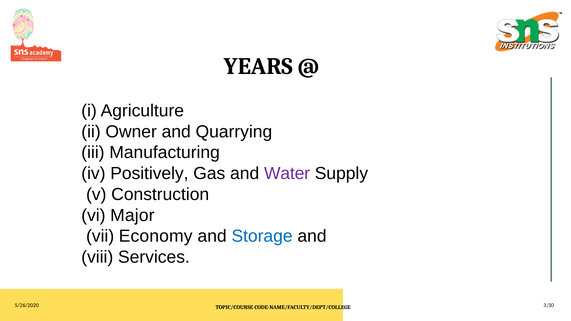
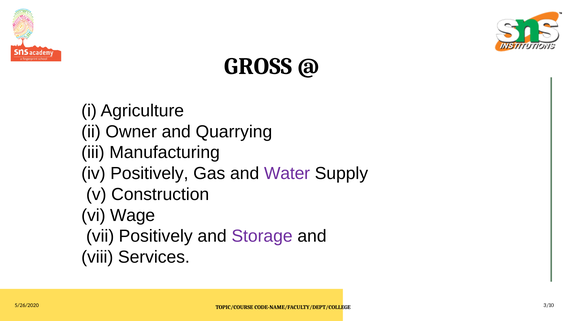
YEARS: YEARS -> GROSS (258, 67)
Major: Major -> Wage (133, 215)
vii Economy: Economy -> Positively (156, 236)
Storage colour: blue -> purple (262, 236)
